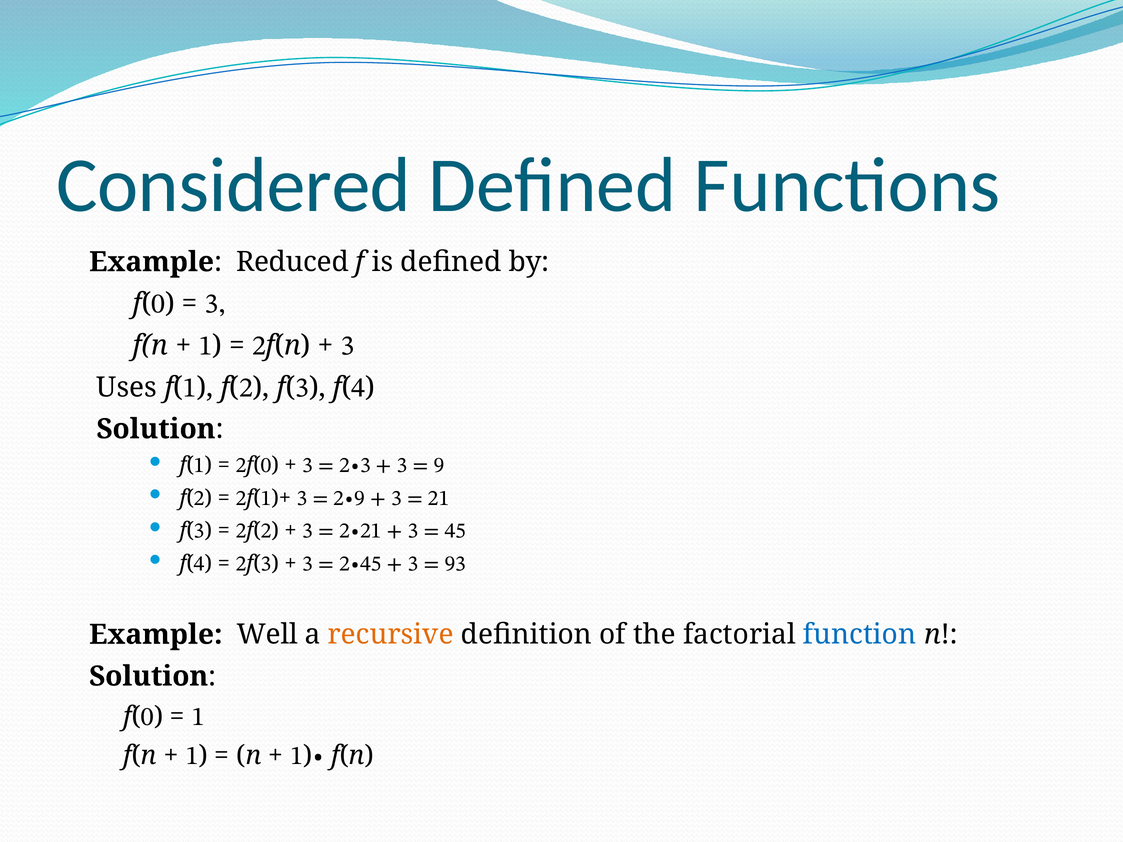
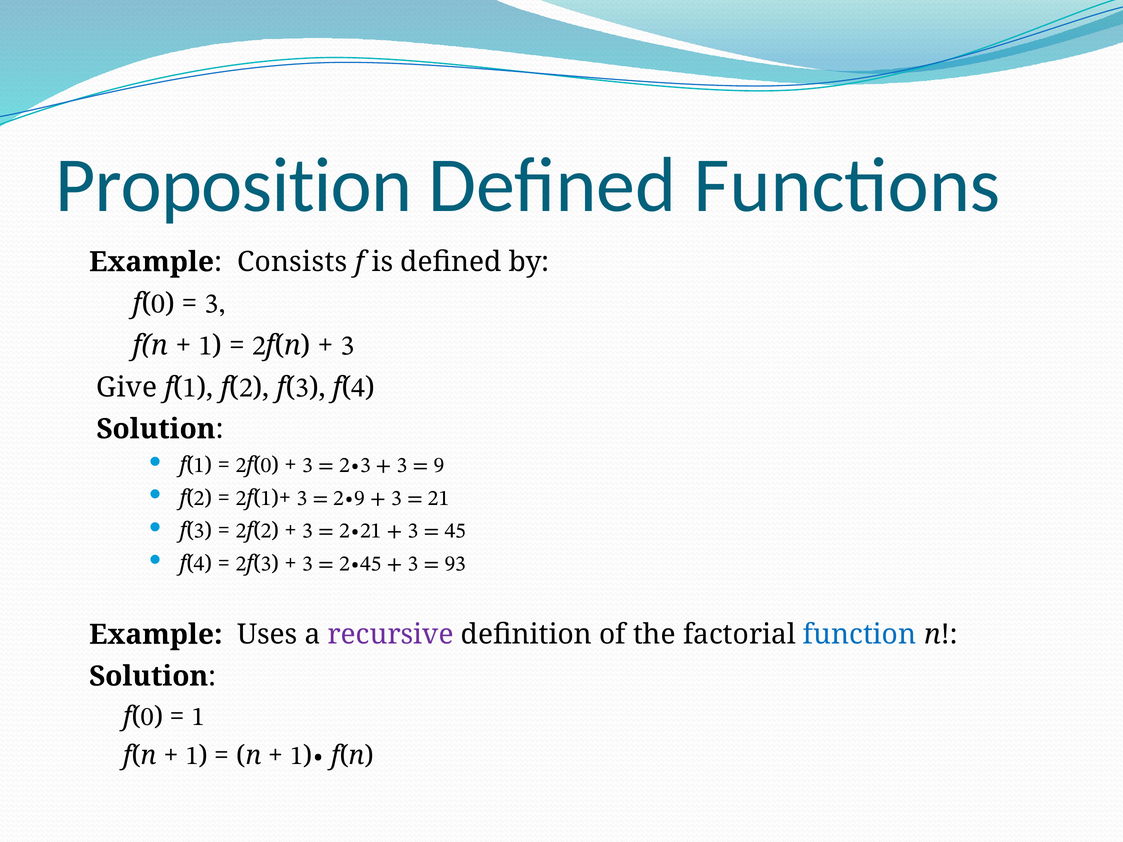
Considered: Considered -> Proposition (234, 185)
Reduced: Reduced -> Consists (292, 262)
Uses: Uses -> Give (127, 387)
Well: Well -> Uses (267, 635)
recursive colour: orange -> purple (391, 635)
